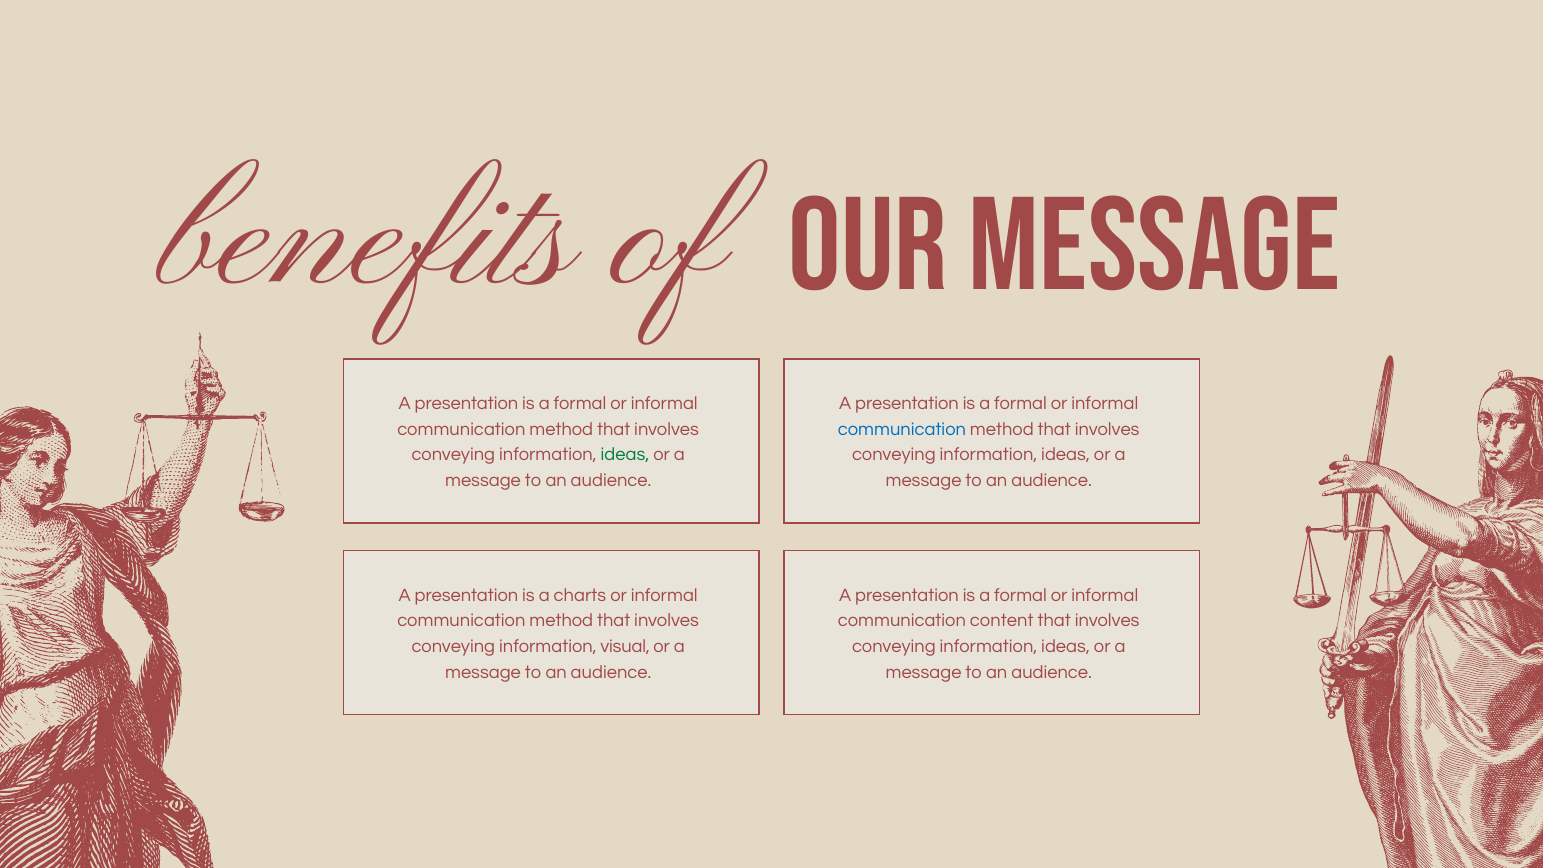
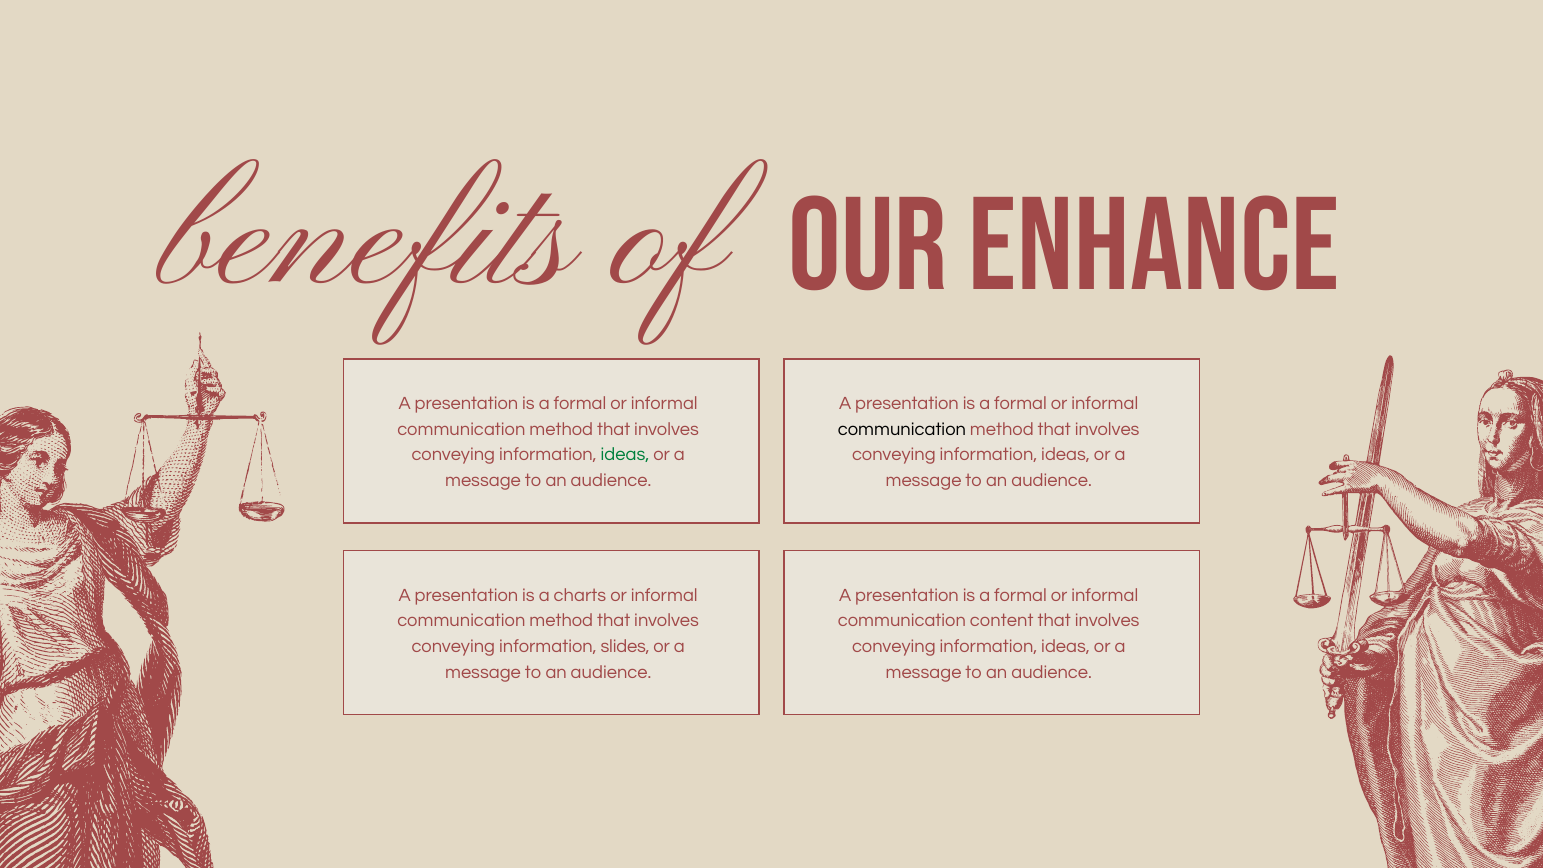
Our Message: Message -> Enhance (1154, 246)
communication colour: blue -> black (902, 429)
visual: visual -> slides (625, 647)
